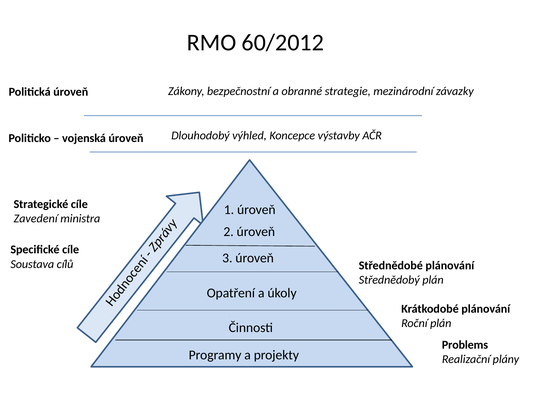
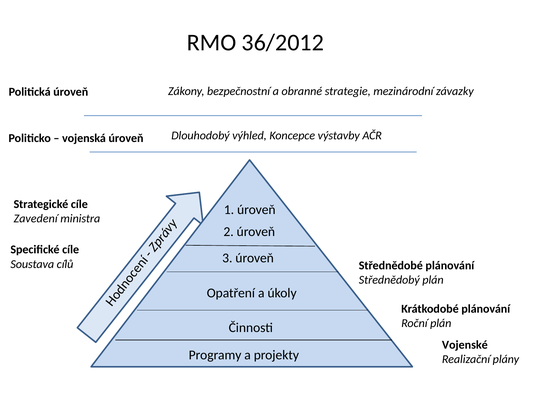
60/2012: 60/2012 -> 36/2012 (283, 43)
Problems: Problems -> Vojenské (465, 345)
